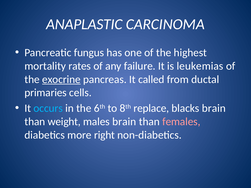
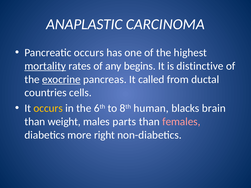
Pancreatic fungus: fungus -> occurs (89, 53)
mortality underline: none -> present (45, 66)
failure: failure -> begins (140, 66)
leukemias: leukemias -> distinctive (200, 66)
primaries: primaries -> countries (46, 93)
occurs colour: light blue -> yellow (48, 108)
replace: replace -> human (151, 108)
males brain: brain -> parts (124, 122)
